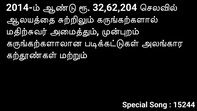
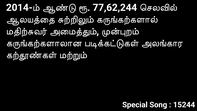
32,62,204: 32,62,204 -> 77,62,244 (115, 8)
